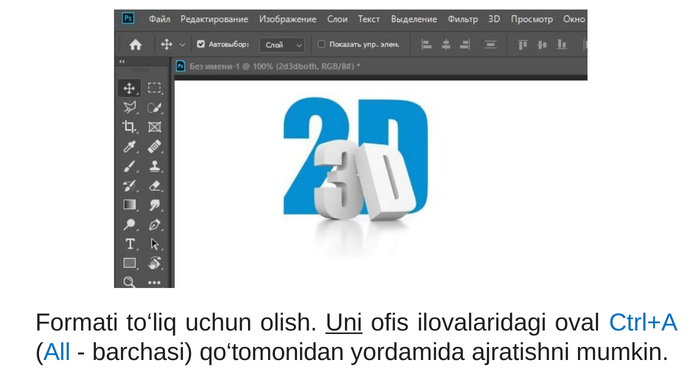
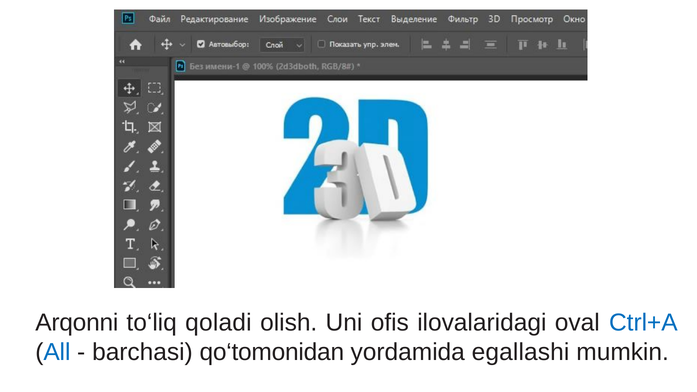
Formati: Formati -> Arqonni (77, 323)
uchun: uchun -> qoladi (218, 323)
Uni underline: present -> none (344, 323)
ajratishni: ajratishni -> egallashi (521, 353)
